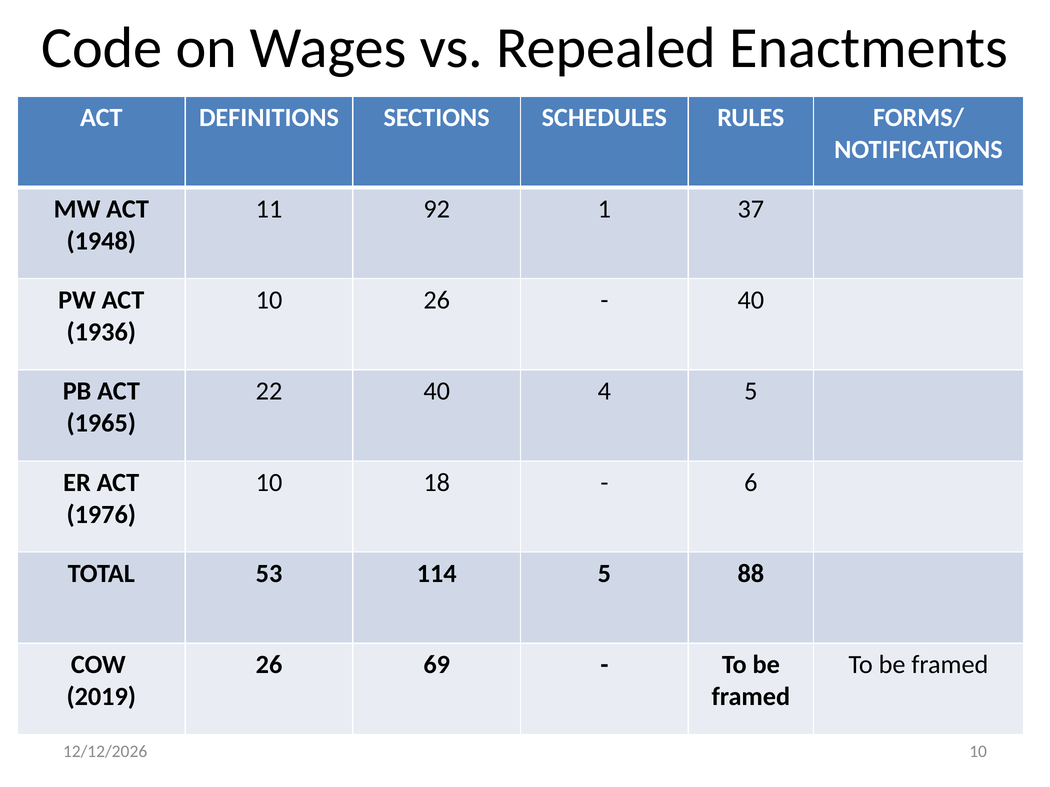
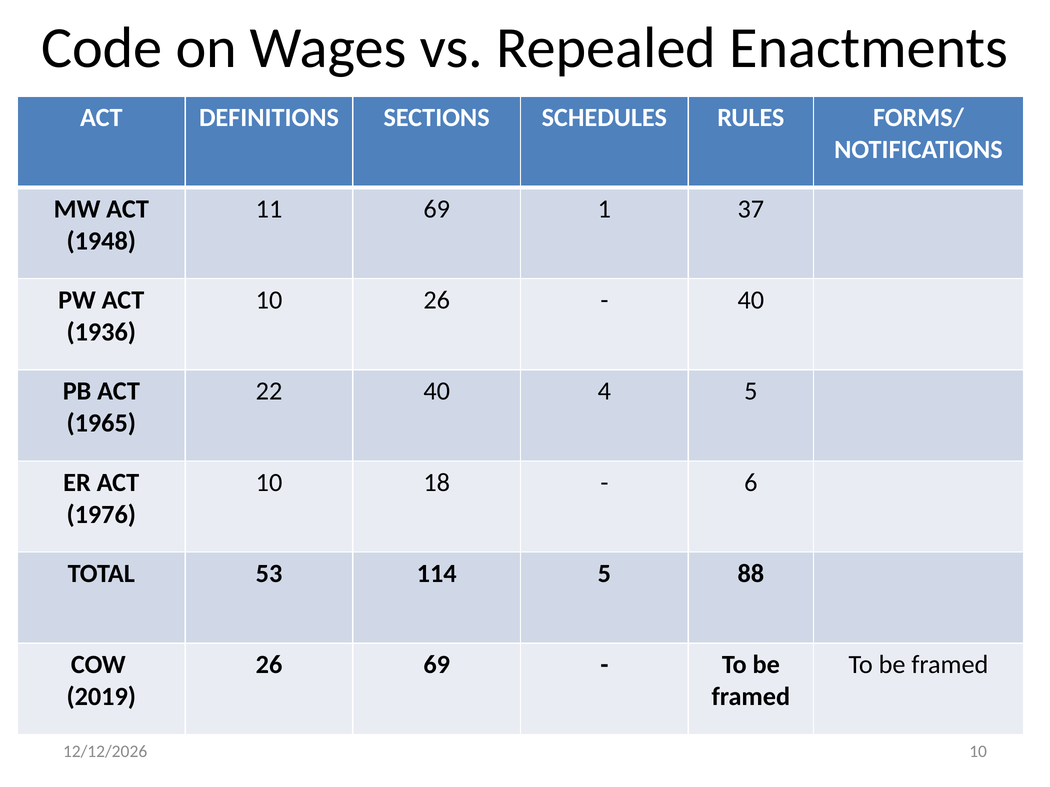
11 92: 92 -> 69 (437, 209)
